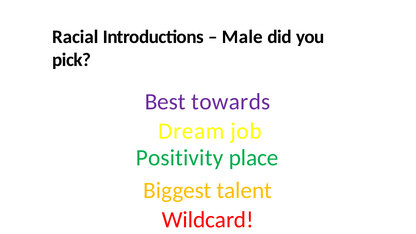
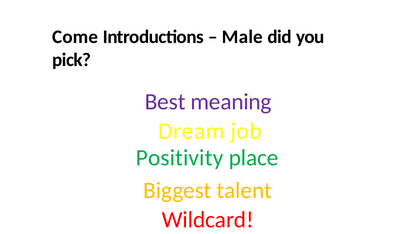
Racial: Racial -> Come (75, 37)
towards: towards -> meaning (231, 102)
